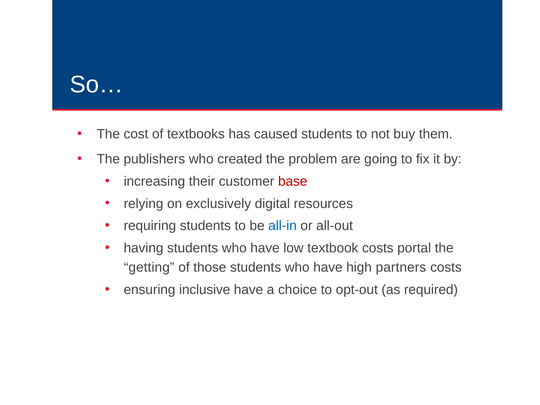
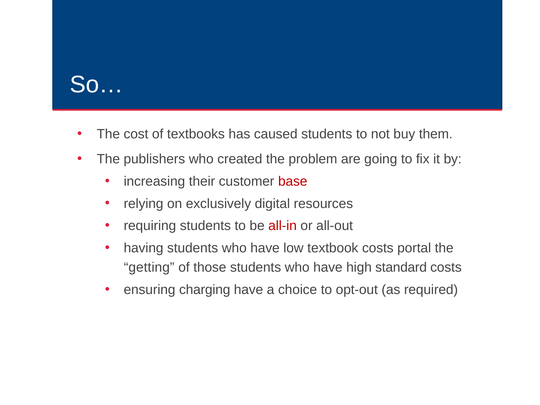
all-in colour: blue -> red (283, 226)
partners: partners -> standard (401, 267)
inclusive: inclusive -> charging (205, 290)
